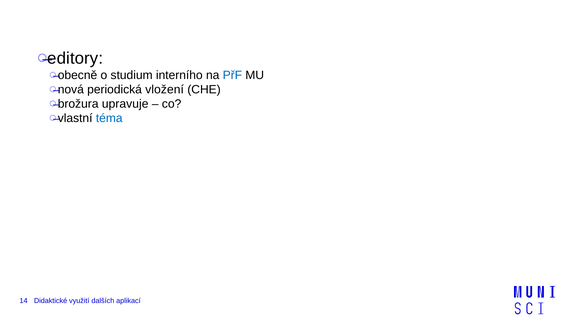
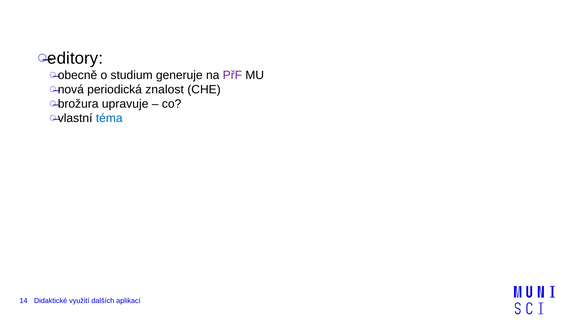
interního: interního -> generuje (179, 75)
PřF colour: blue -> purple (232, 75)
vložení: vložení -> znalost (165, 89)
